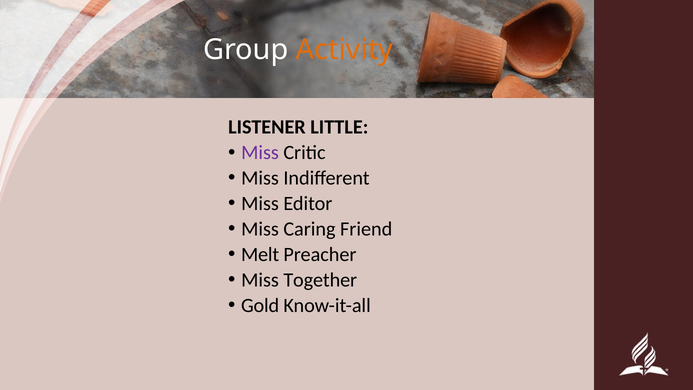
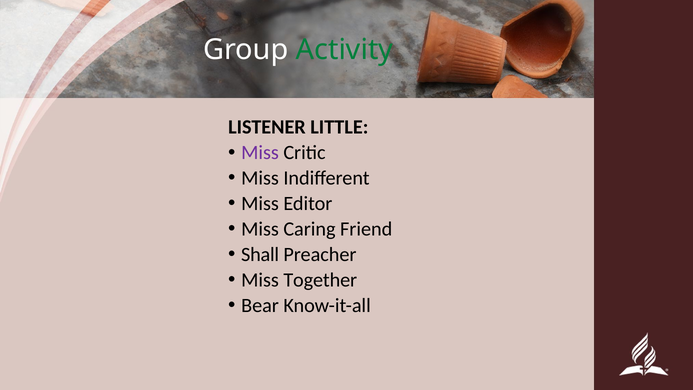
Activity colour: orange -> green (345, 50)
Melt: Melt -> Shall (260, 254)
Gold: Gold -> Bear (260, 305)
